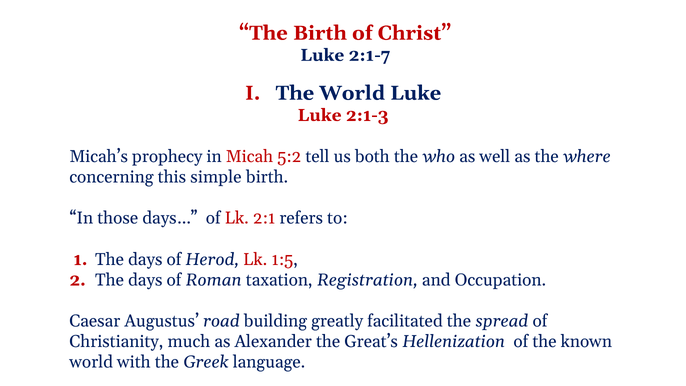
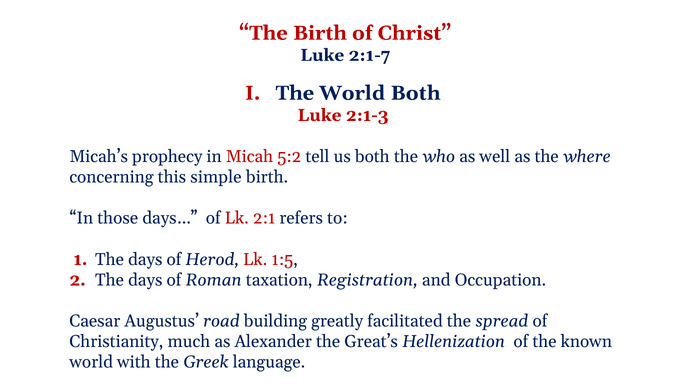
World Luke: Luke -> Both (416, 93)
